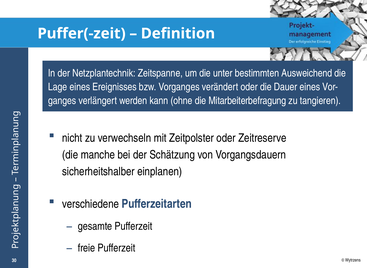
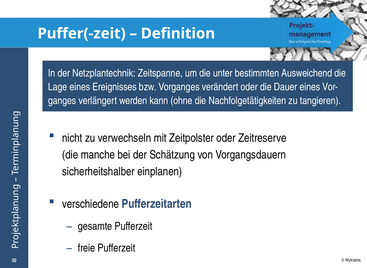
Mitarbeiterbefragung: Mitarbeiterbefragung -> Nachfolgetätigkeiten (247, 101)
